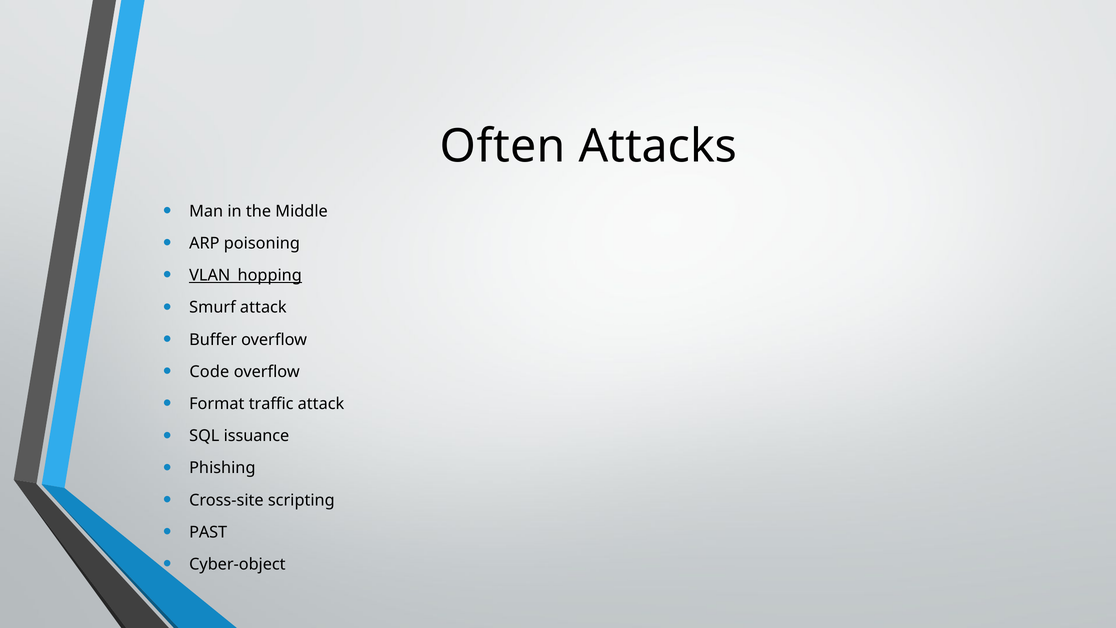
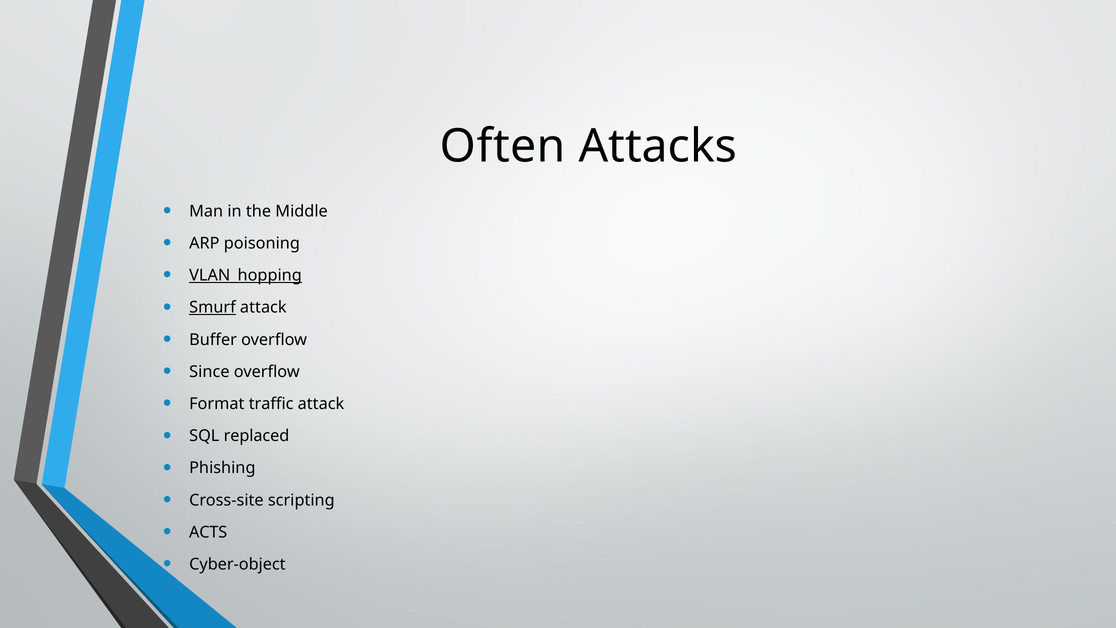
Smurf underline: none -> present (213, 307)
Code: Code -> Since (209, 372)
issuance: issuance -> replaced (256, 436)
PAST: PAST -> ACTS (208, 532)
